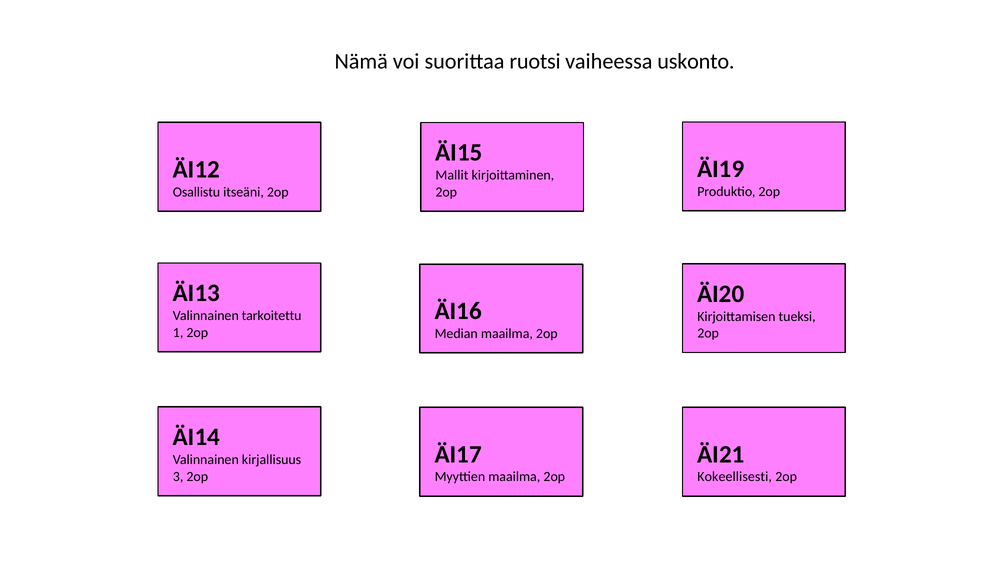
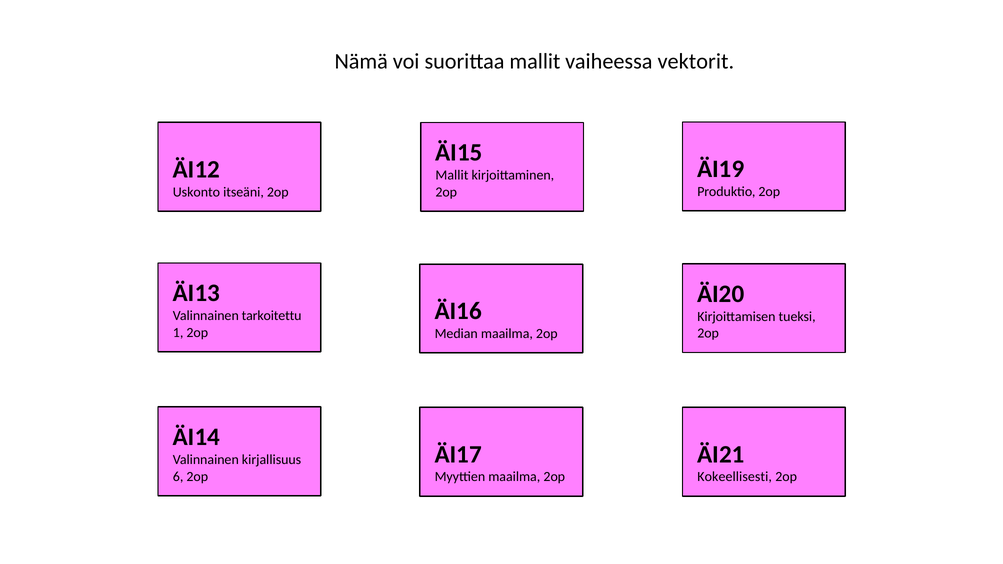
suorittaa ruotsi: ruotsi -> mallit (535, 61)
uskonto: uskonto -> vektorit (696, 61)
Osallistu: Osallistu -> Uskonto (196, 192)
3: 3 -> 6 (178, 477)
